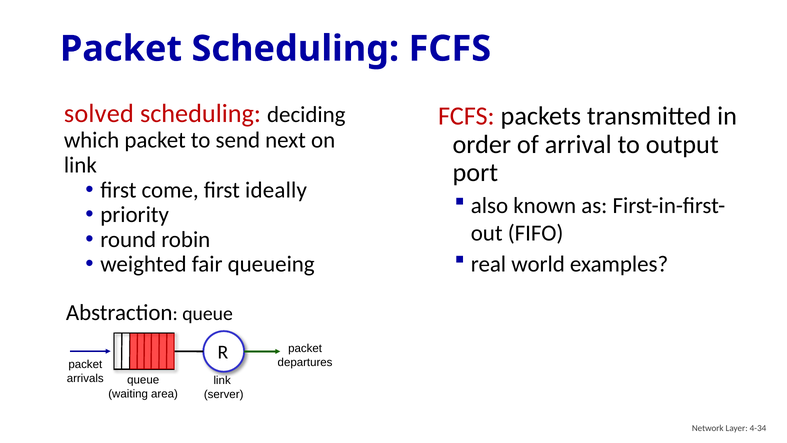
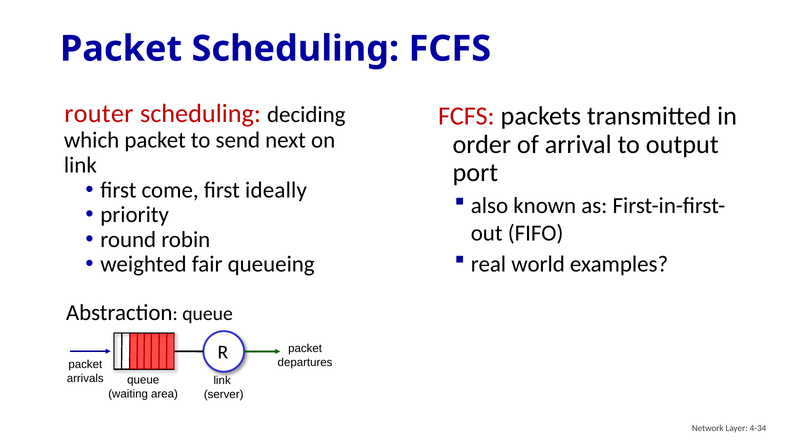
solved: solved -> router (99, 114)
